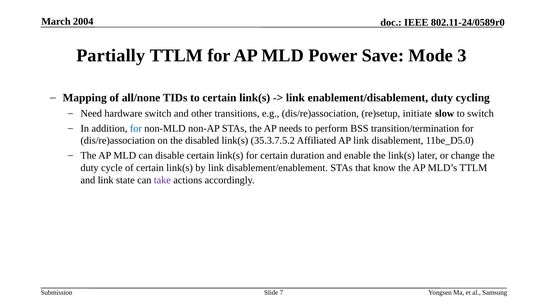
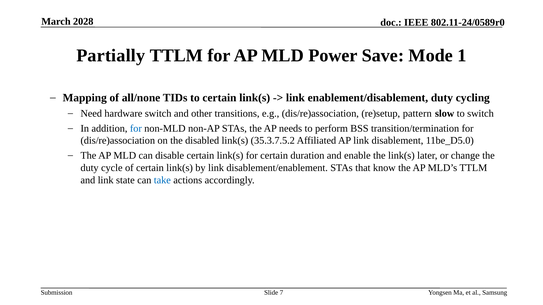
2004: 2004 -> 2028 (83, 22)
3: 3 -> 1 (462, 56)
initiate: initiate -> pattern (417, 114)
take colour: purple -> blue (162, 180)
